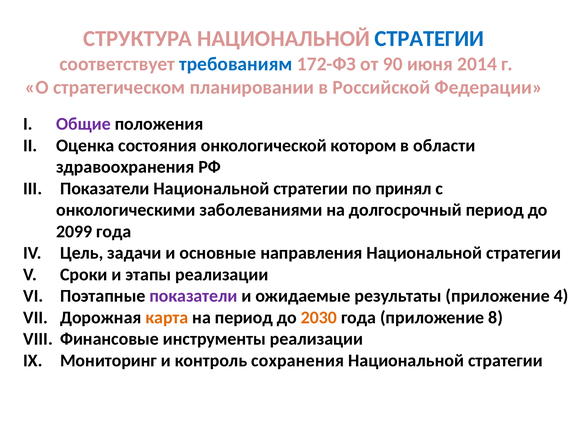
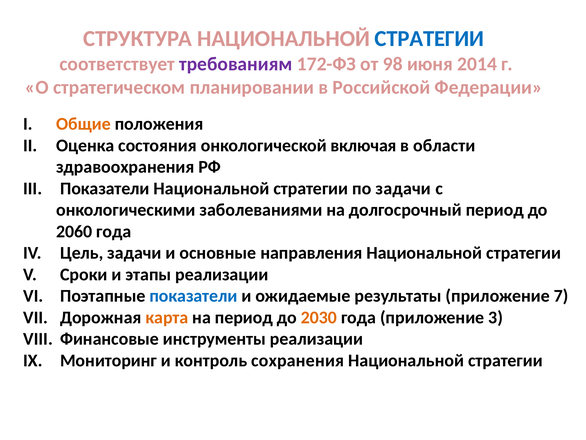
требованиям colour: blue -> purple (236, 64)
90: 90 -> 98 (393, 64)
Общие colour: purple -> orange (83, 124)
котором: котором -> включая (364, 145)
по принял: принял -> задачи (403, 188)
2099: 2099 -> 2060 (74, 231)
показатели colour: purple -> blue (193, 296)
4: 4 -> 7 (561, 296)
8: 8 -> 3 (496, 317)
